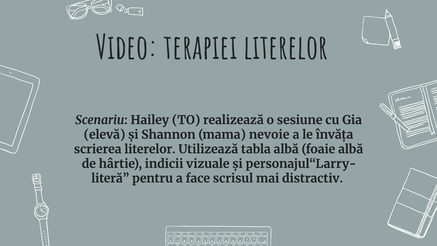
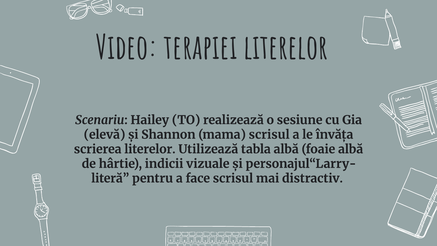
mama nevoie: nevoie -> scrisul (269, 135)
